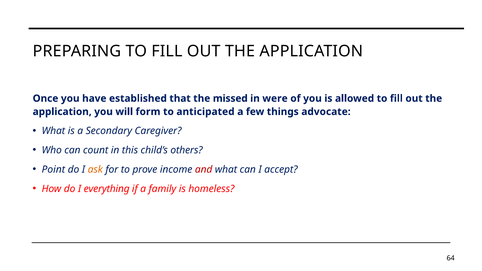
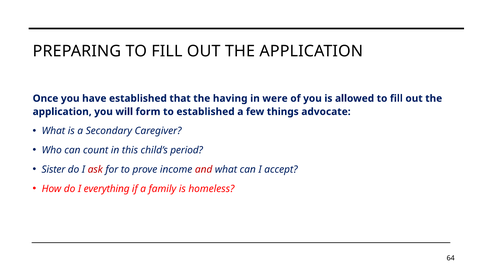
missed: missed -> having (230, 98)
to anticipated: anticipated -> established (206, 112)
others: others -> period (187, 150)
Point: Point -> Sister (53, 170)
ask colour: orange -> red (95, 170)
